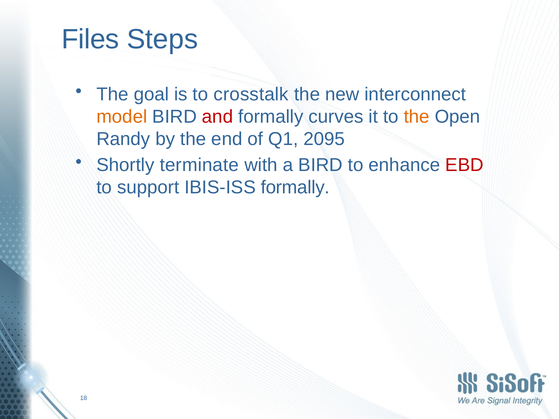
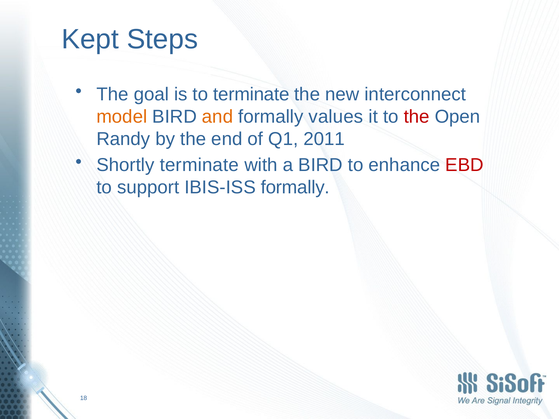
Files: Files -> Kept (90, 39)
to crosstalk: crosstalk -> terminate (251, 94)
and colour: red -> orange (218, 117)
curves: curves -> values (336, 117)
the colour: orange -> red (417, 117)
2095: 2095 -> 2011 (324, 139)
